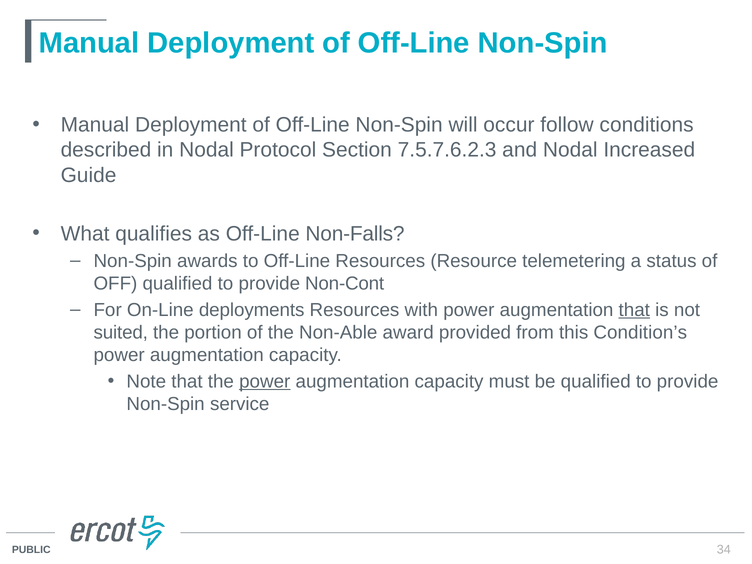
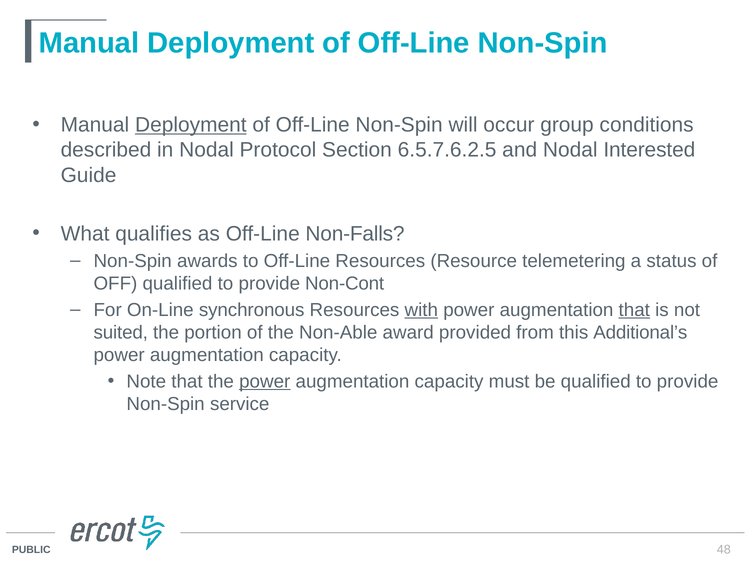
Deployment underline: none -> present (191, 125)
follow: follow -> group (567, 125)
7.5.7.6.2.3: 7.5.7.6.2.3 -> 6.5.7.6.2.5 (447, 150)
Increased: Increased -> Interested (649, 150)
deployments: deployments -> synchronous (252, 310)
with underline: none -> present (421, 310)
Condition’s: Condition’s -> Additional’s (640, 333)
34: 34 -> 48 (724, 550)
